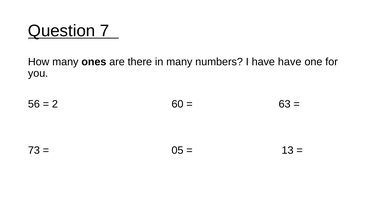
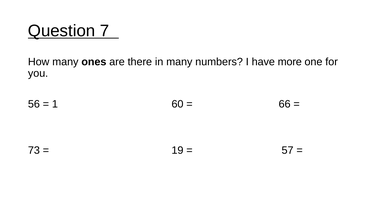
have have: have -> more (290, 62)
2: 2 -> 1 (55, 104)
63: 63 -> 66 (285, 104)
05: 05 -> 19 (177, 151)
13: 13 -> 57 (288, 151)
